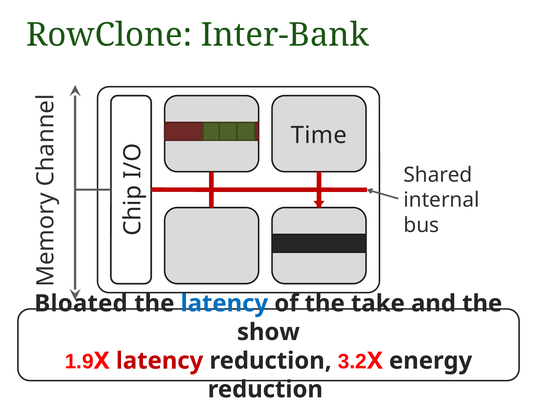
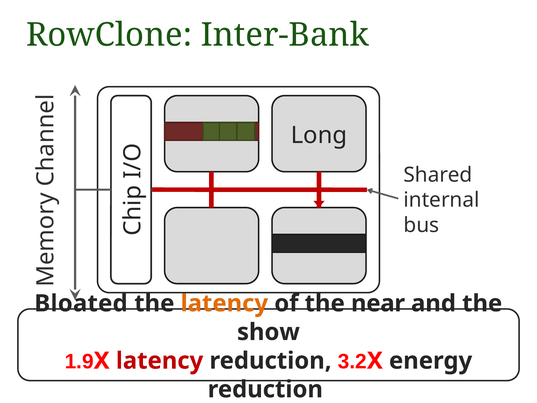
Time: Time -> Long (319, 135)
latency colour: blue -> orange (224, 303)
take: take -> near (378, 303)
